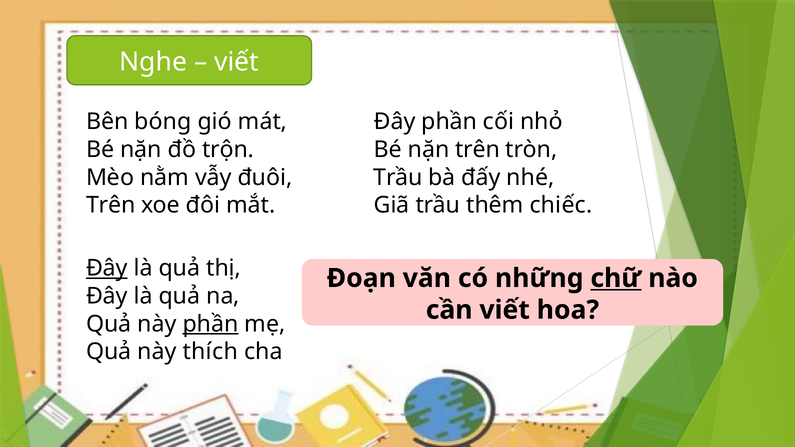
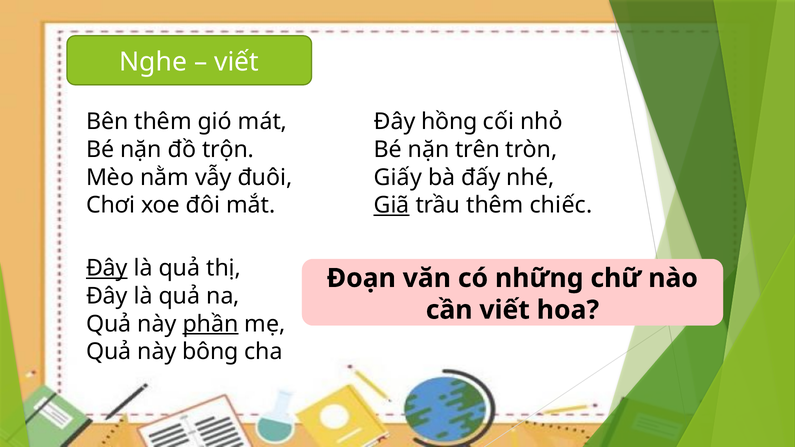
Bên bóng: bóng -> thêm (163, 122)
Đây phần: phần -> hồng (449, 122)
Trầu: Trầu -> Giấy (398, 178)
Trên: Trên -> Chơi (111, 205)
Giã underline: none -> present (392, 205)
chữ underline: present -> none (616, 278)
thích: thích -> bông (211, 352)
